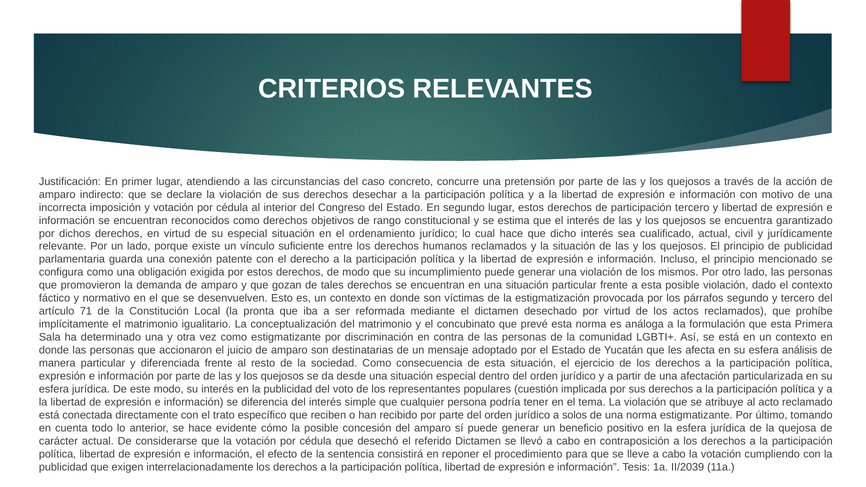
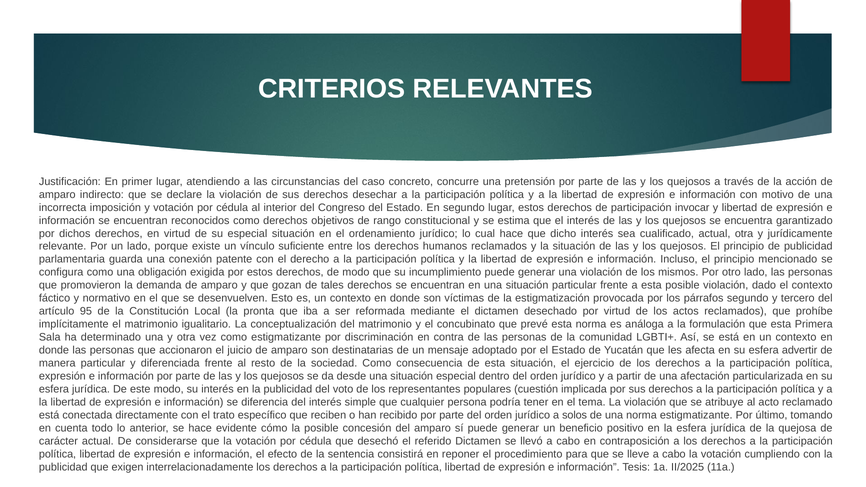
participación tercero: tercero -> invocar (692, 208)
actual civil: civil -> otra (744, 233)
71: 71 -> 95 (86, 311)
análisis: análisis -> advertir (800, 350)
II/2039: II/2039 -> II/2025 (688, 467)
